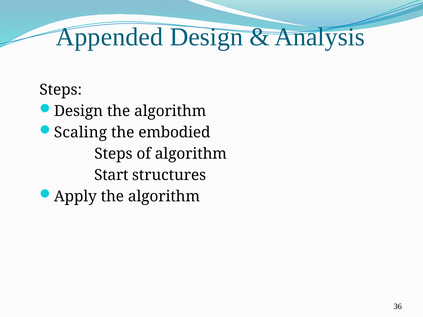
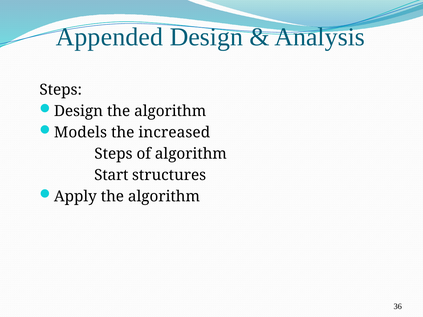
Scaling: Scaling -> Models (80, 133)
embodied: embodied -> increased (174, 133)
